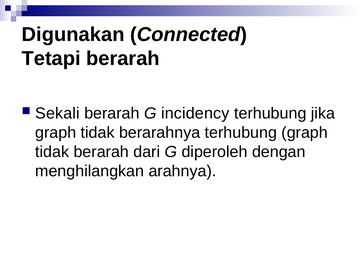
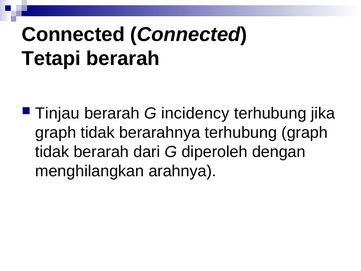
Digunakan: Digunakan -> Connected (73, 34)
Sekali: Sekali -> Tinjau (57, 113)
